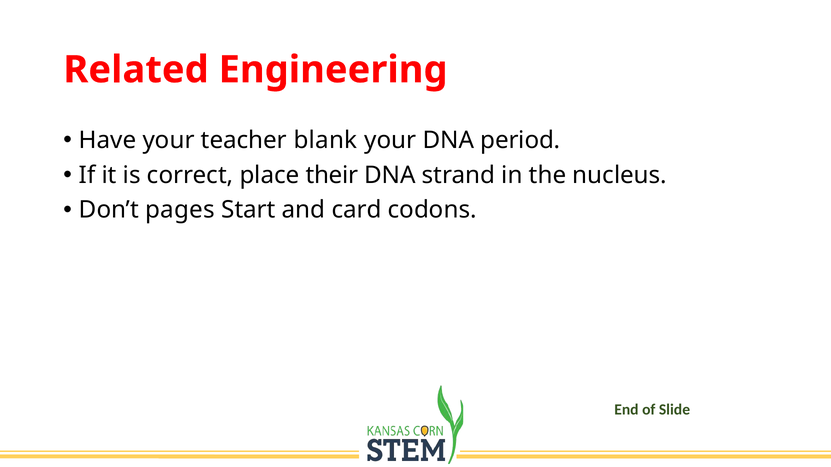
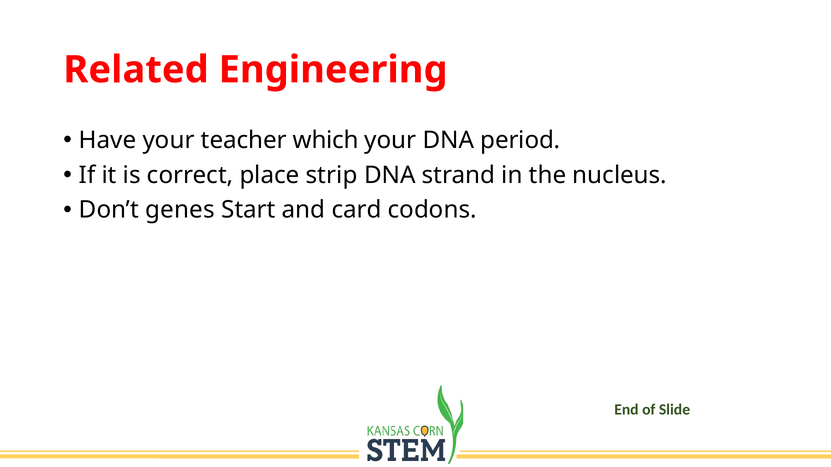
blank: blank -> which (326, 140)
their: their -> strip (332, 175)
pages: pages -> genes (180, 210)
